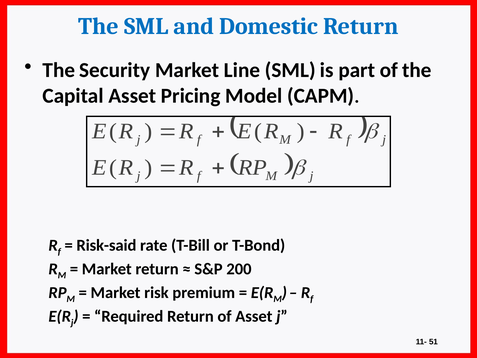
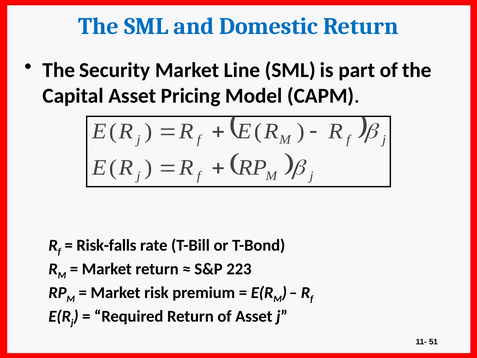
Risk-said: Risk-said -> Risk-falls (106, 245)
200: 200 -> 223 (239, 269)
